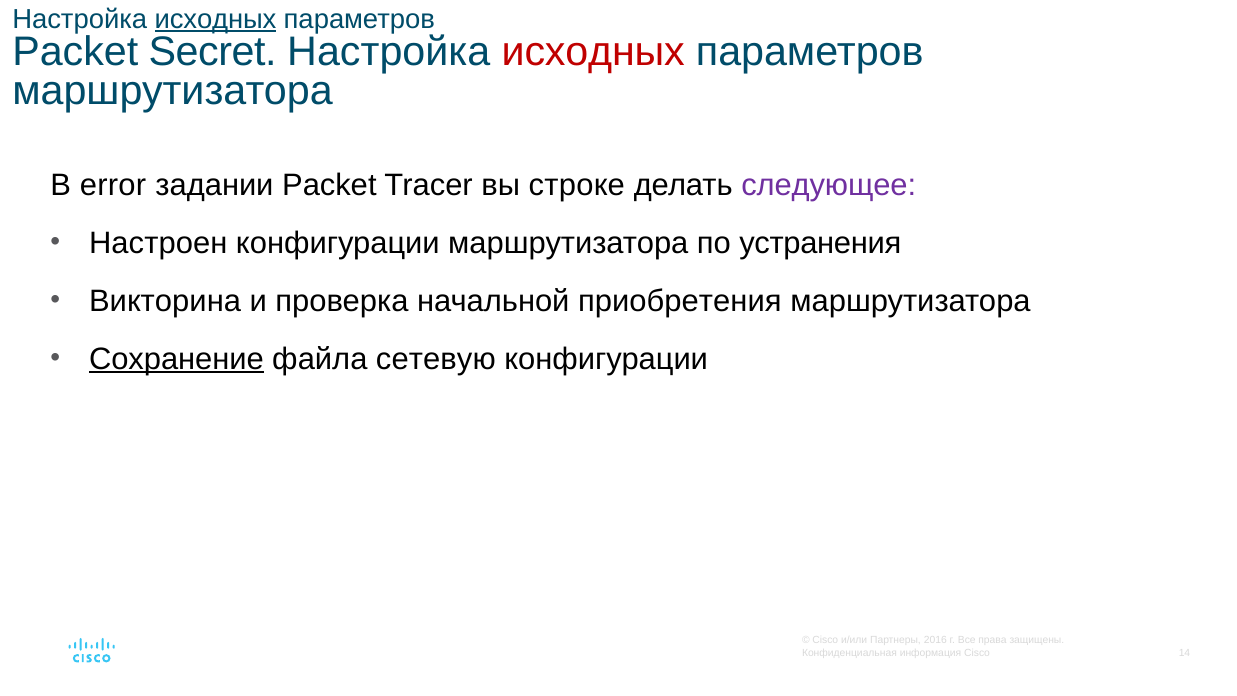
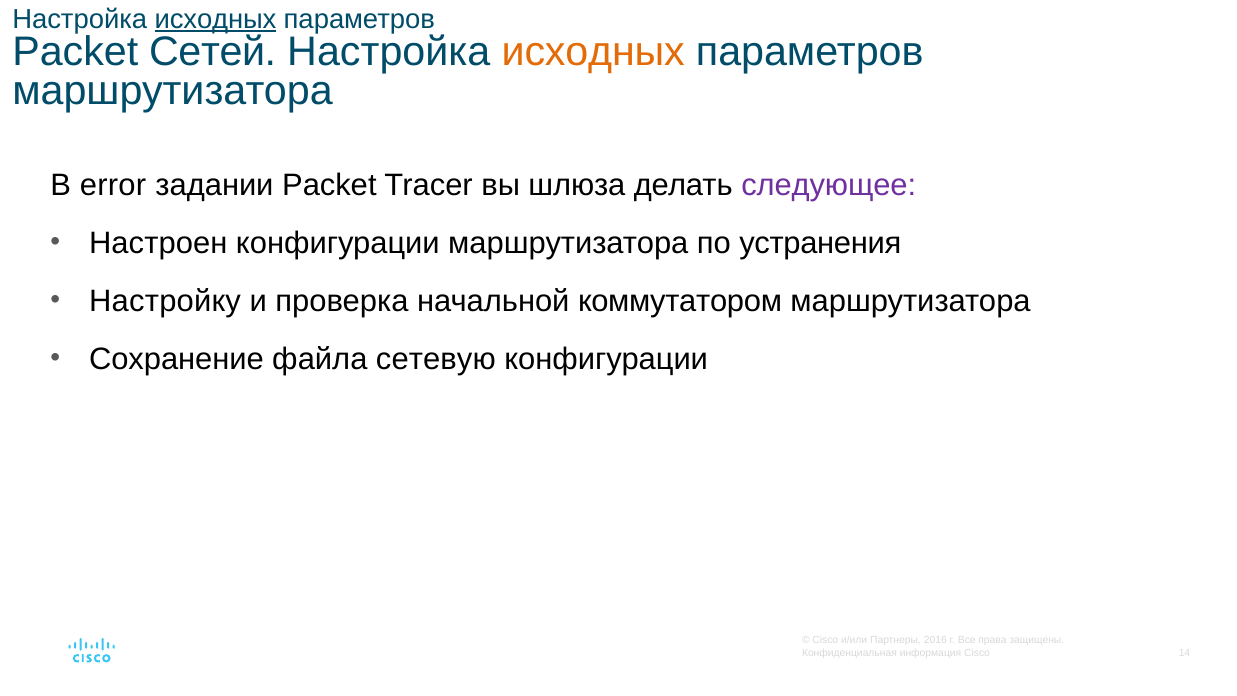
Secret: Secret -> Сетей (213, 51)
исходных colour: red -> orange (593, 51)
строке: строке -> шлюза (577, 186)
Викторина: Викторина -> Настройку (165, 301)
приобретения: приобретения -> коммутатором (680, 301)
Сохранение underline: present -> none (176, 359)
